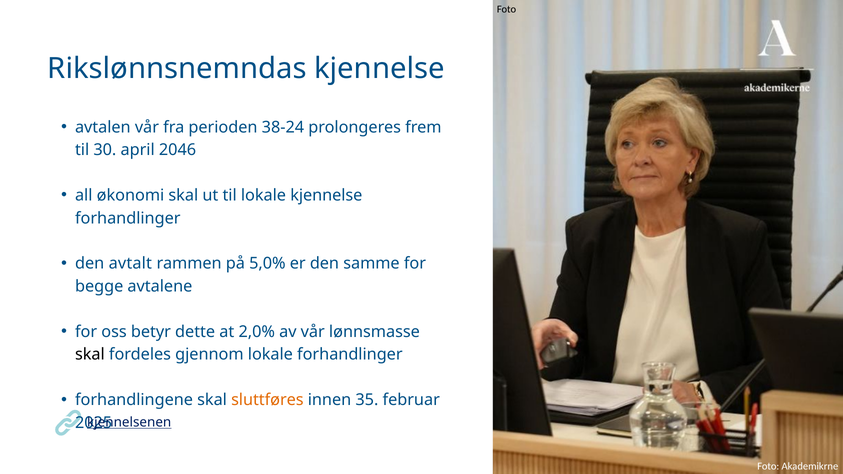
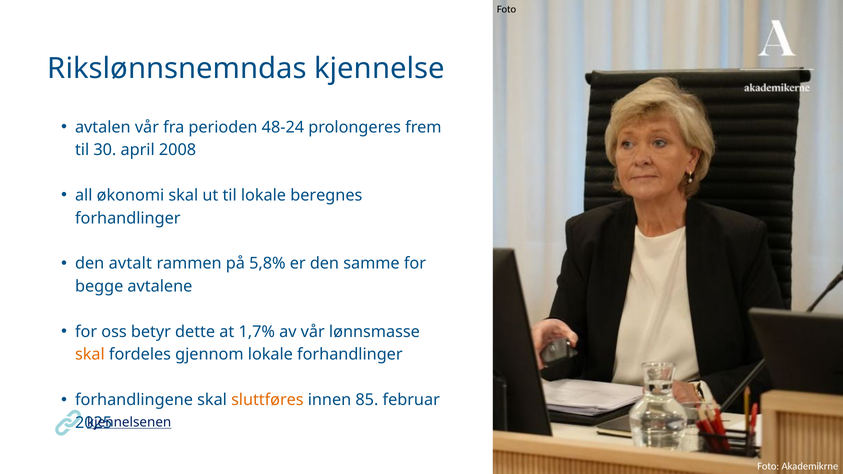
38-24: 38-24 -> 48-24 (283, 127)
2046: 2046 -> 2008 (178, 150)
lokale kjennelse: kjennelse -> beregnes (326, 195)
5,0%: 5,0% -> 5,8% (267, 264)
2,0%: 2,0% -> 1,7% (257, 332)
skal colour: black -> orange (90, 355)
35: 35 -> 85 (367, 400)
